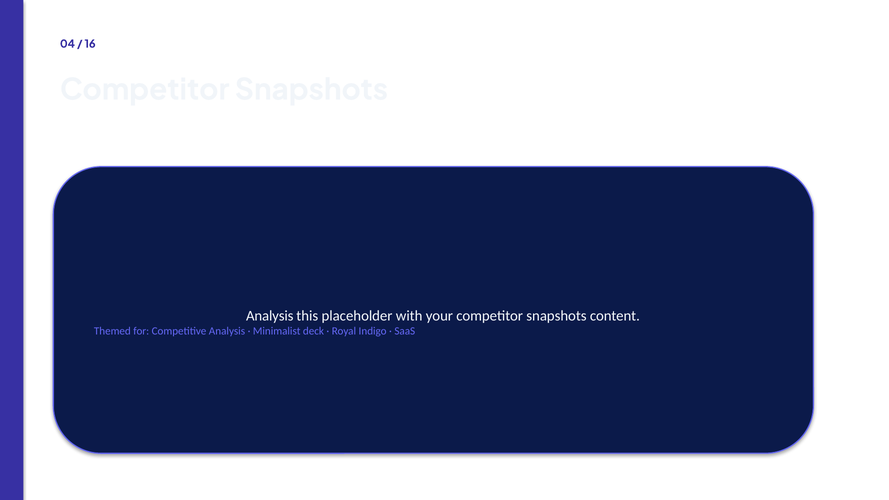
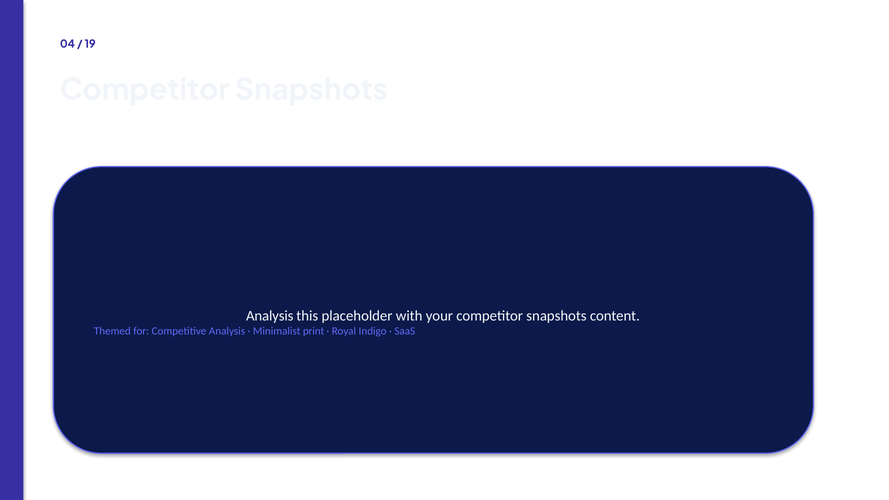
16: 16 -> 19 (90, 44)
deck: deck -> print (314, 331)
